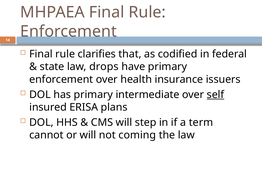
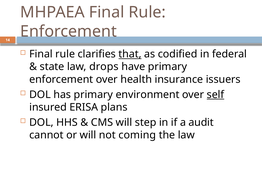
that underline: none -> present (130, 54)
intermediate: intermediate -> environment (148, 95)
term: term -> audit (201, 123)
